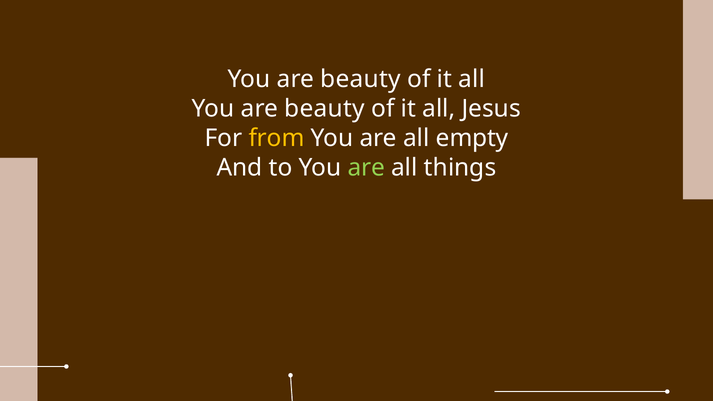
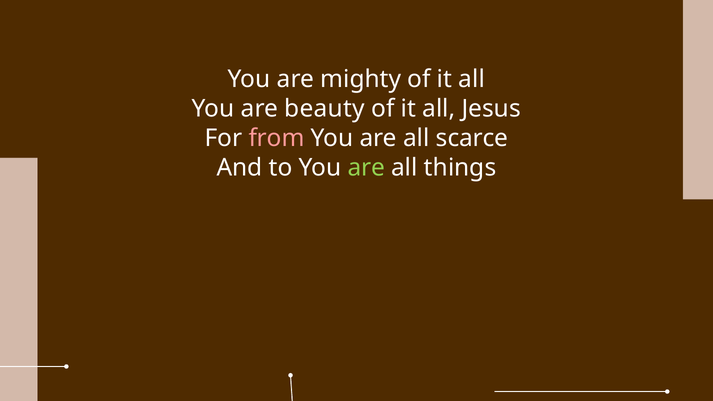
beauty: beauty -> mighty (361, 79)
from colour: yellow -> pink (276, 138)
empty: empty -> scarce (472, 138)
